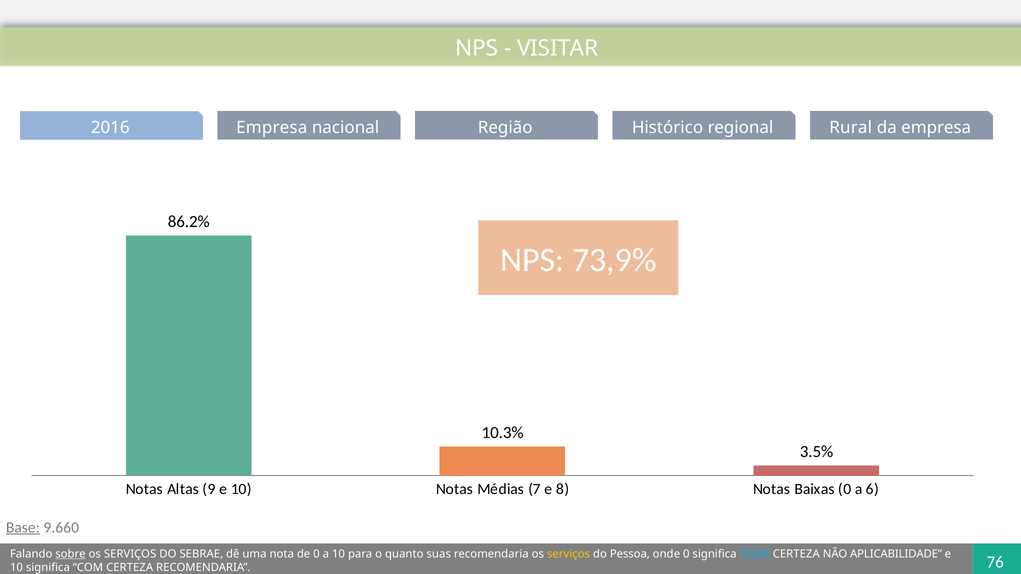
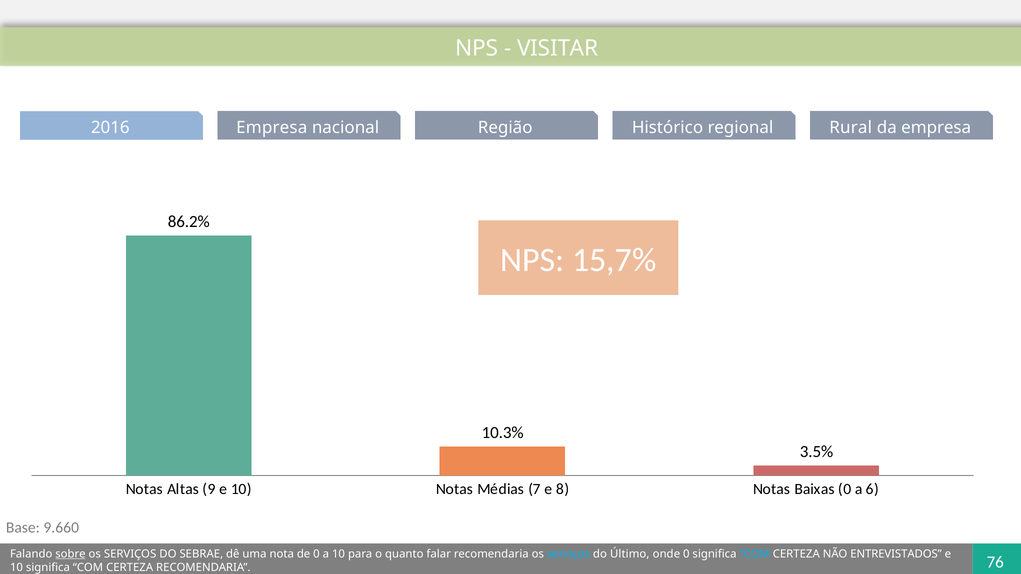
73,9%: 73,9% -> 15,7% (614, 260)
Base underline: present -> none (23, 528)
suas: suas -> falar (439, 554)
serviços colour: yellow -> light blue (568, 554)
Pessoa: Pessoa -> Último (630, 554)
APLICABILIDADE: APLICABILIDADE -> ENTREVISTADOS (896, 554)
